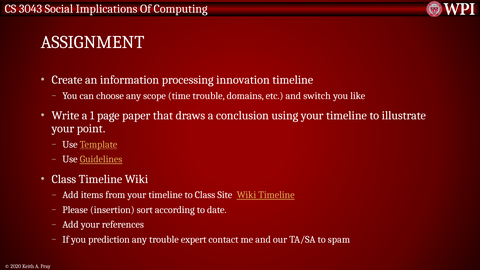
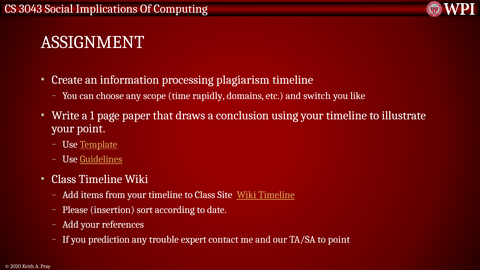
innovation: innovation -> plagiarism (243, 80)
time trouble: trouble -> rapidly (209, 96)
to spam: spam -> point (339, 239)
